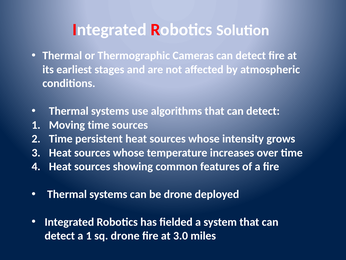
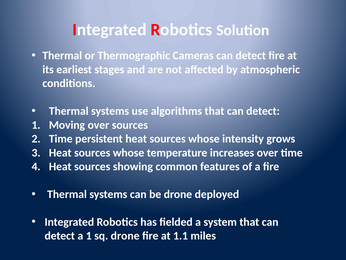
Moving time: time -> over (98, 125)
3.0: 3.0 -> 1.1 (181, 235)
